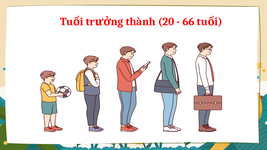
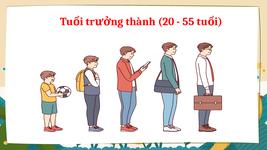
66: 66 -> 55 (188, 22)
